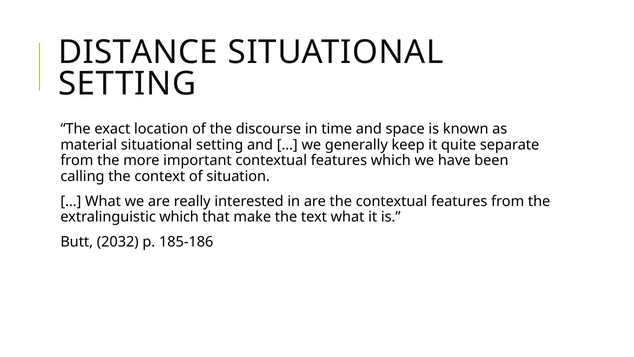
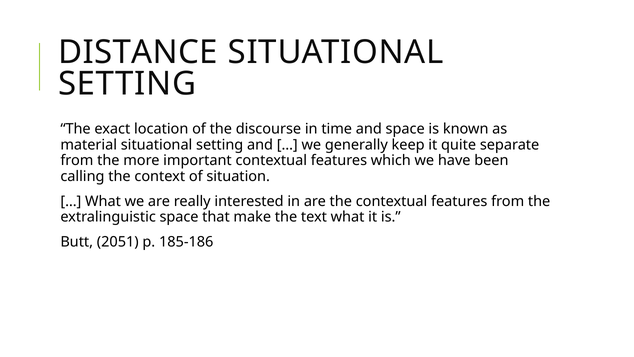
extralinguistic which: which -> space (179, 217)
2032: 2032 -> 2051 (118, 242)
